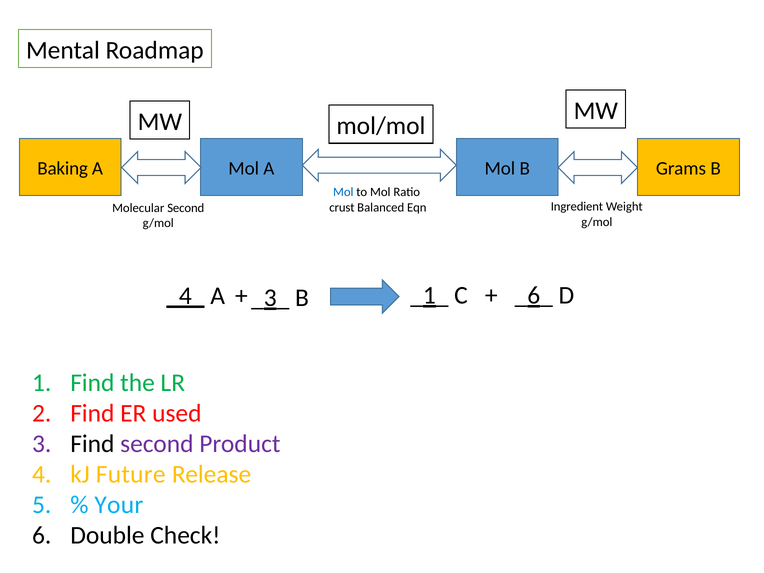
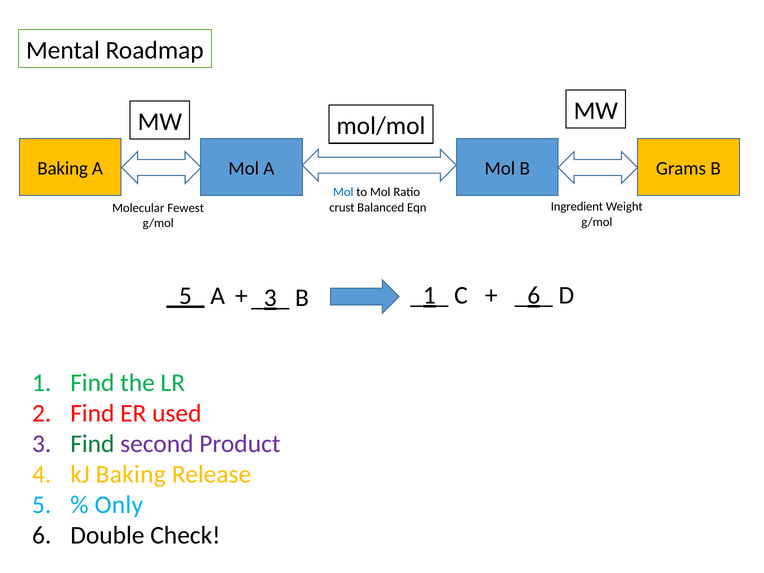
Molecular Second: Second -> Fewest (186, 208)
_4_: _4_ -> _5_ (185, 296)
Find colour: black -> green (92, 444)
kJ Future: Future -> Baking (131, 474)
Your: Your -> Only (119, 505)
